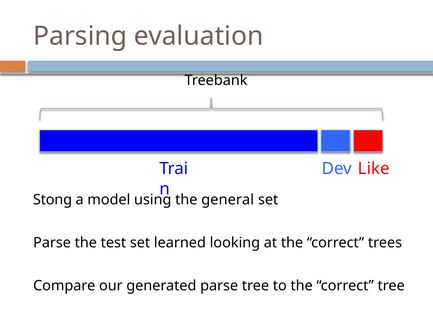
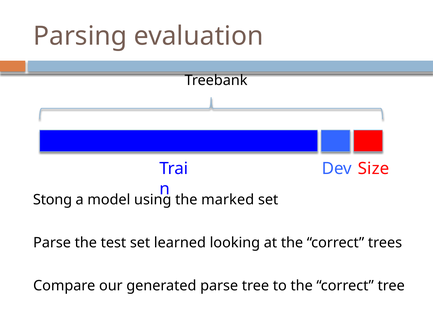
Like: Like -> Size (374, 169)
general: general -> marked (228, 199)
